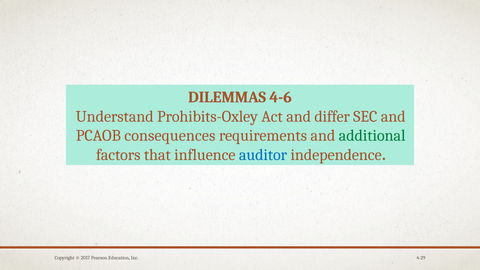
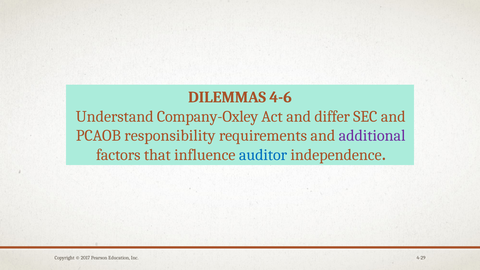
Prohibits-Oxley: Prohibits-Oxley -> Company-Oxley (208, 116)
consequences: consequences -> responsibility (170, 136)
additional colour: green -> purple (372, 136)
